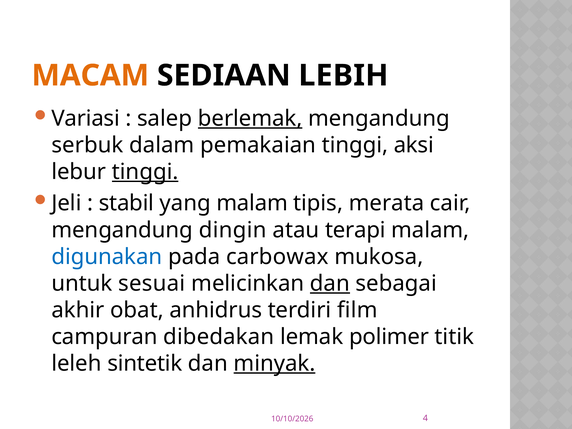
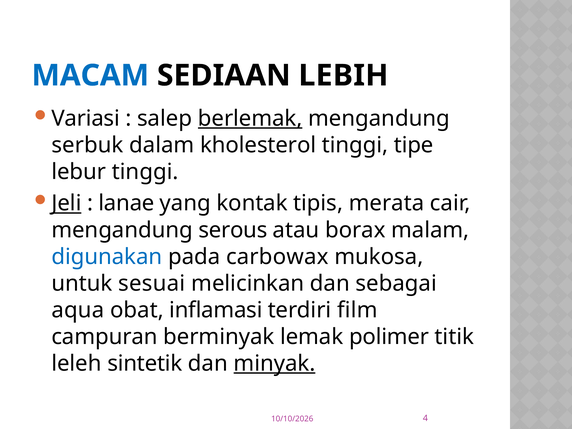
MACAM colour: orange -> blue (90, 75)
pemakaian: pemakaian -> kholesterol (258, 145)
aksi: aksi -> tipe (414, 145)
tinggi underline: present -> none (145, 172)
Jeli underline: none -> present (66, 203)
stabil: stabil -> lanae (126, 203)
yang malam: malam -> kontak (252, 203)
dingin: dingin -> serous (233, 230)
terapi: terapi -> borax (355, 230)
dan underline: present -> none (330, 283)
akhir: akhir -> aqua (78, 310)
anhidrus: anhidrus -> inflamasi (216, 310)
dibedakan: dibedakan -> berminyak (219, 337)
